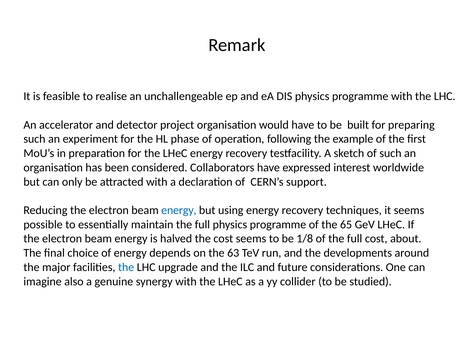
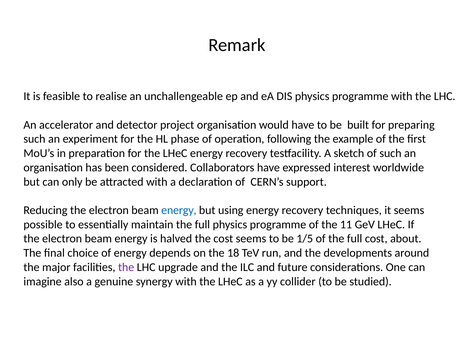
65: 65 -> 11 (346, 224)
1/8: 1/8 -> 1/5 (305, 238)
63: 63 -> 18 (233, 253)
the colour: blue -> purple (126, 267)
